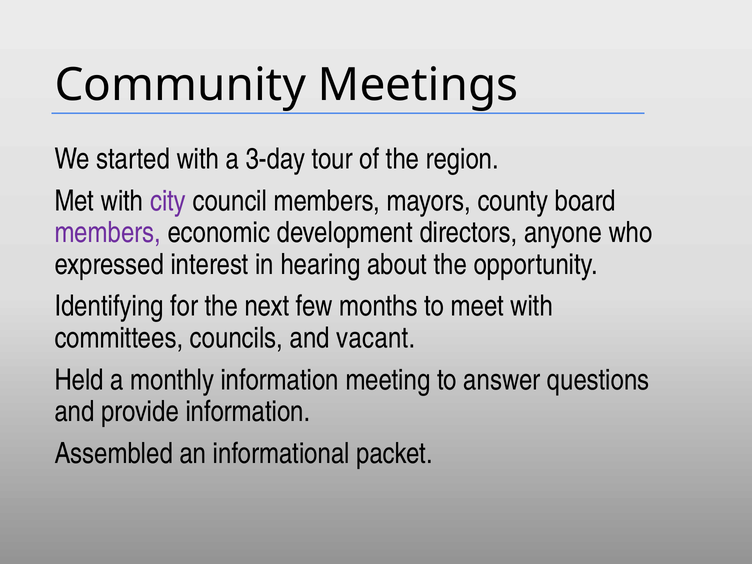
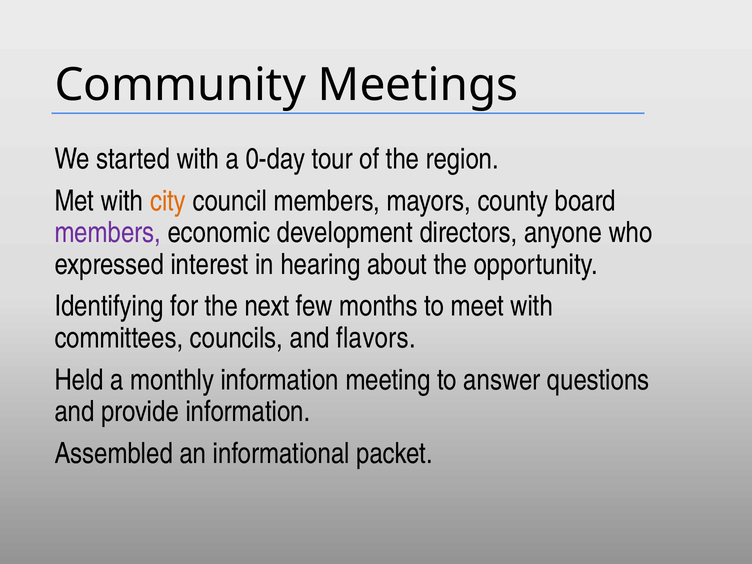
3-day: 3-day -> 0-day (275, 159)
city colour: purple -> orange (168, 201)
vacant: vacant -> flavors (376, 338)
